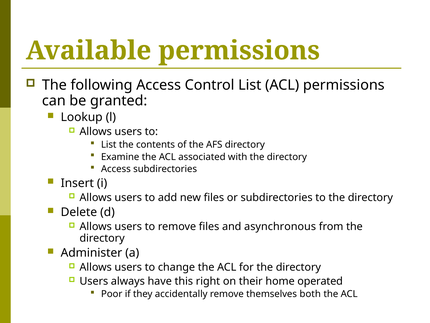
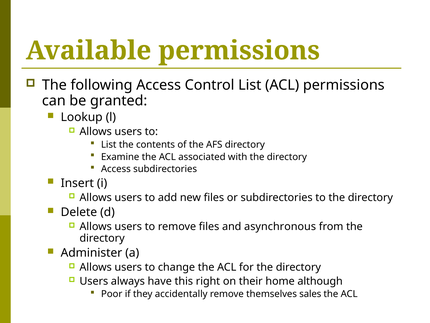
operated: operated -> although (320, 281)
both: both -> sales (310, 294)
